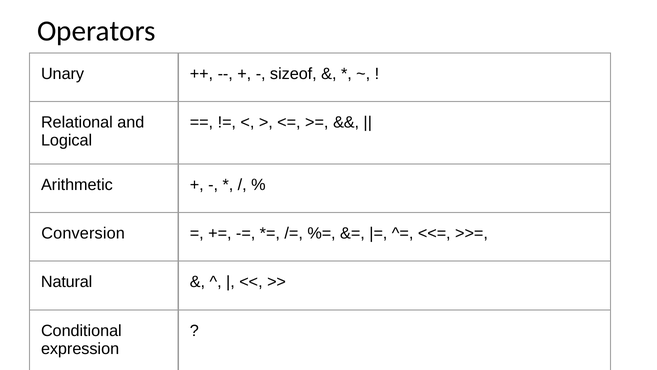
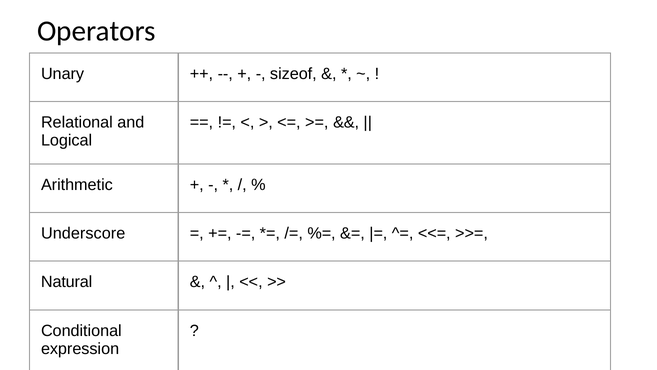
Conversion: Conversion -> Underscore (83, 233)
